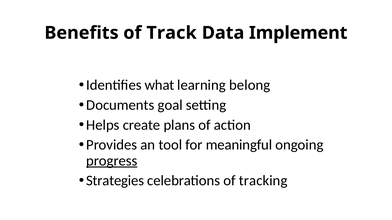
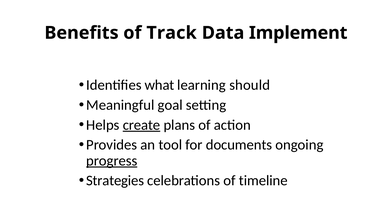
belong: belong -> should (250, 85)
Documents: Documents -> Meaningful (120, 105)
create underline: none -> present (142, 125)
meaningful: meaningful -> documents (239, 145)
tracking: tracking -> timeline (263, 181)
